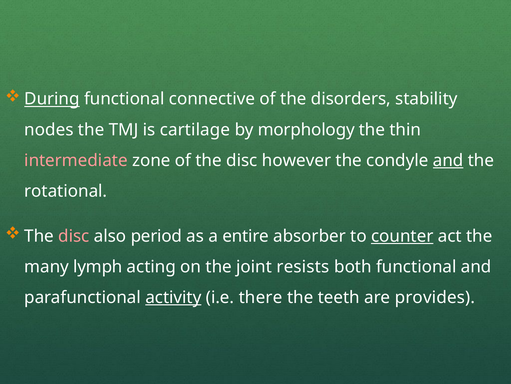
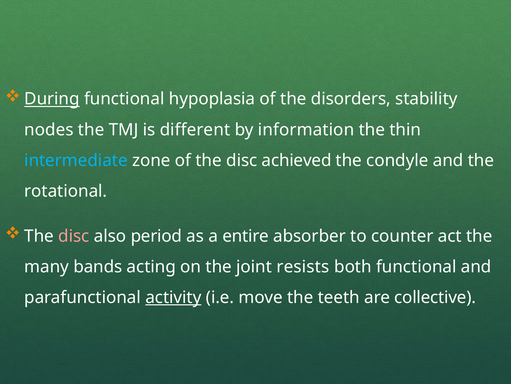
connective: connective -> hypoplasia (212, 99)
cartilage: cartilage -> different (195, 129)
morphology: morphology -> information (306, 129)
intermediate colour: pink -> light blue (76, 160)
however: however -> achieved (297, 160)
and underline: present -> none (448, 160)
counter underline: present -> none (402, 236)
lymph: lymph -> bands (98, 266)
there: there -> move (261, 297)
provides: provides -> collective (435, 297)
